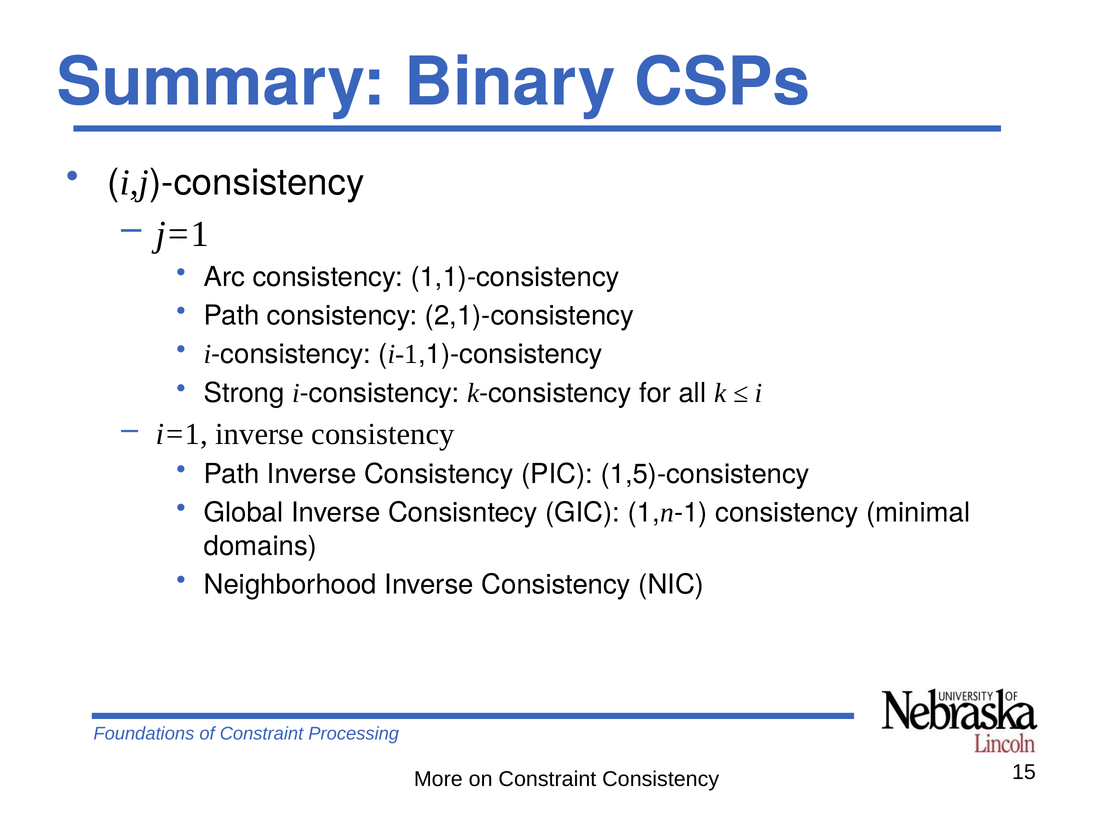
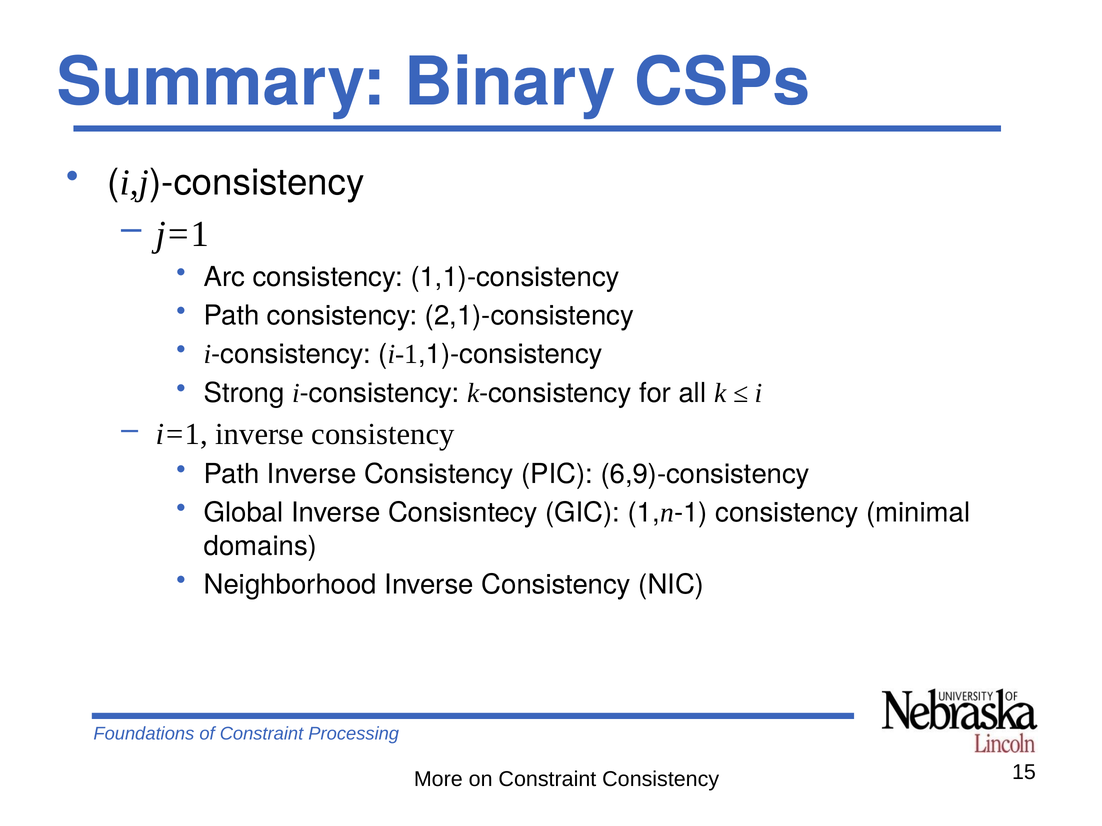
1,5)-consistency: 1,5)-consistency -> 6,9)-consistency (705, 475)
